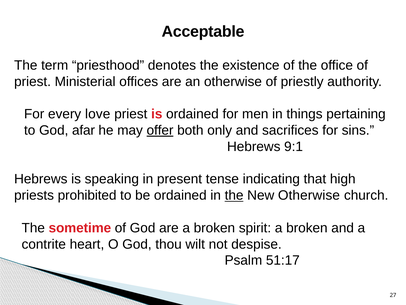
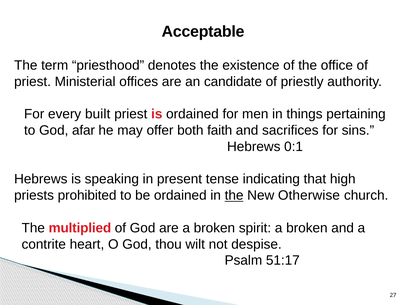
an otherwise: otherwise -> candidate (233, 81)
love: love -> built (98, 114)
offer underline: present -> none (160, 130)
only: only -> faith (220, 130)
9:1: 9:1 -> 0:1 (294, 146)
sometime: sometime -> multiplied (80, 228)
